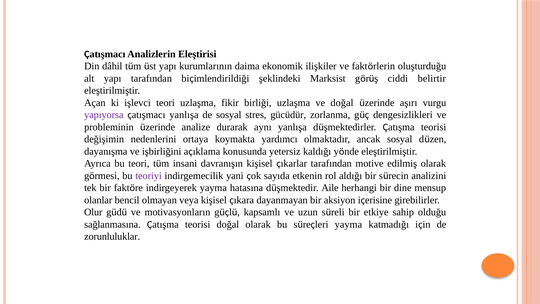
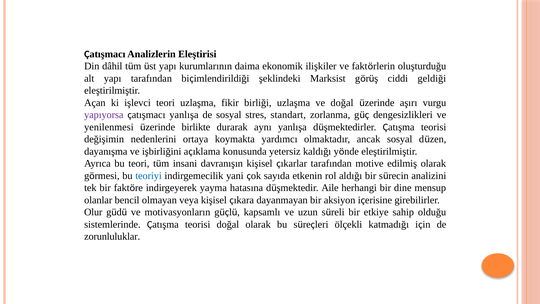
belirtir: belirtir -> geldiği (432, 78)
gücüdür: gücüdür -> standart (288, 115)
probleminin: probleminin -> yenilenmesi (109, 127)
analize: analize -> birlikte (196, 127)
teoriyi colour: purple -> blue (149, 176)
sağlanmasına: sağlanmasına -> sistemlerinde (112, 224)
süreçleri yayma: yayma -> ölçekli (348, 224)
